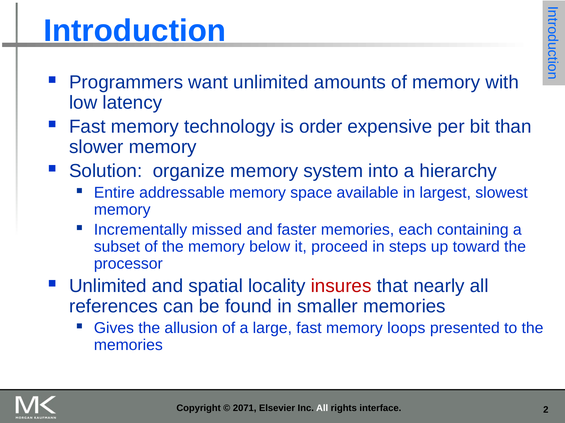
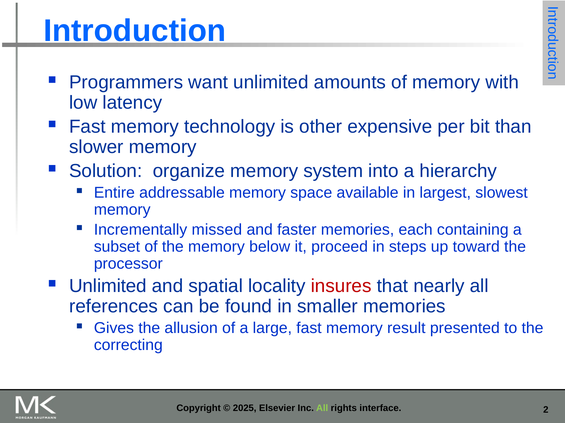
order: order -> other (321, 127)
loops: loops -> result (406, 329)
memories: memories -> correcting (128, 345)
2071: 2071 -> 2025 (245, 409)
All colour: white -> light green (322, 409)
